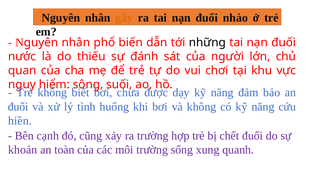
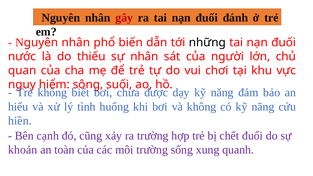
gây colour: orange -> red (124, 18)
nhào: nhào -> đánh (235, 18)
sự đánh: đánh -> nhân (144, 56)
đuối: đuối -> hiểu (18, 107)
